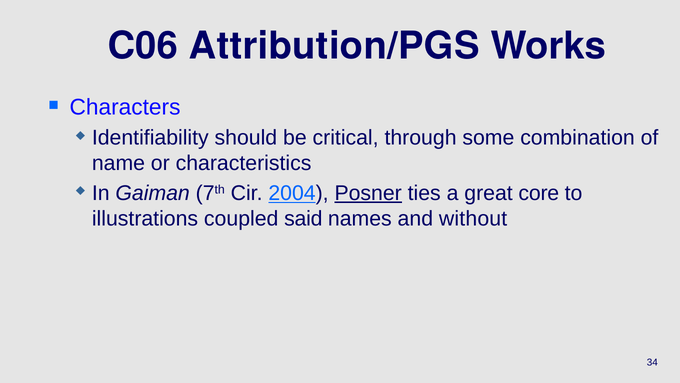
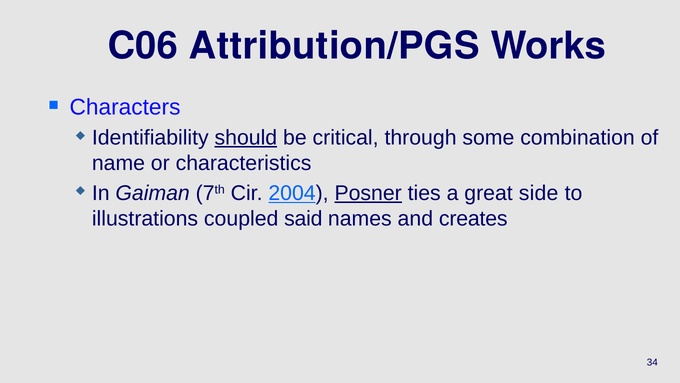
should underline: none -> present (246, 138)
core: core -> side (539, 193)
without: without -> creates (473, 218)
